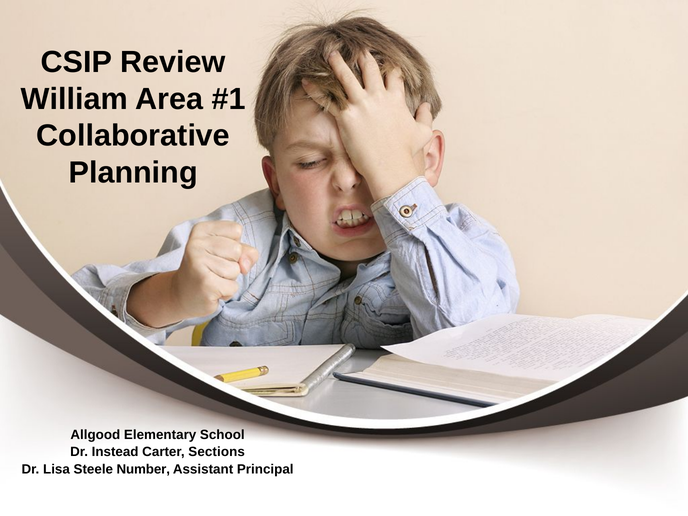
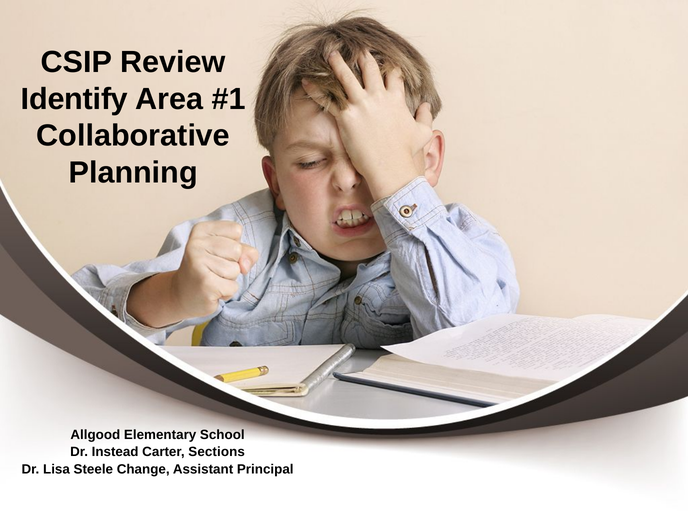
William: William -> Identify (74, 99)
Number: Number -> Change (143, 469)
